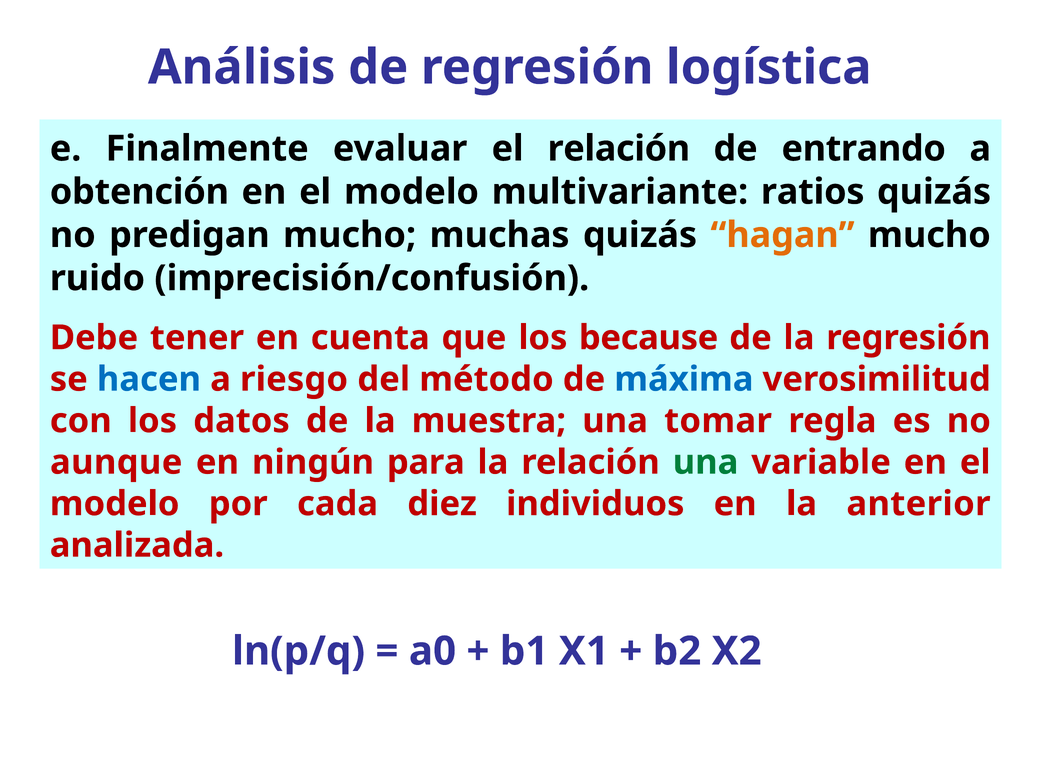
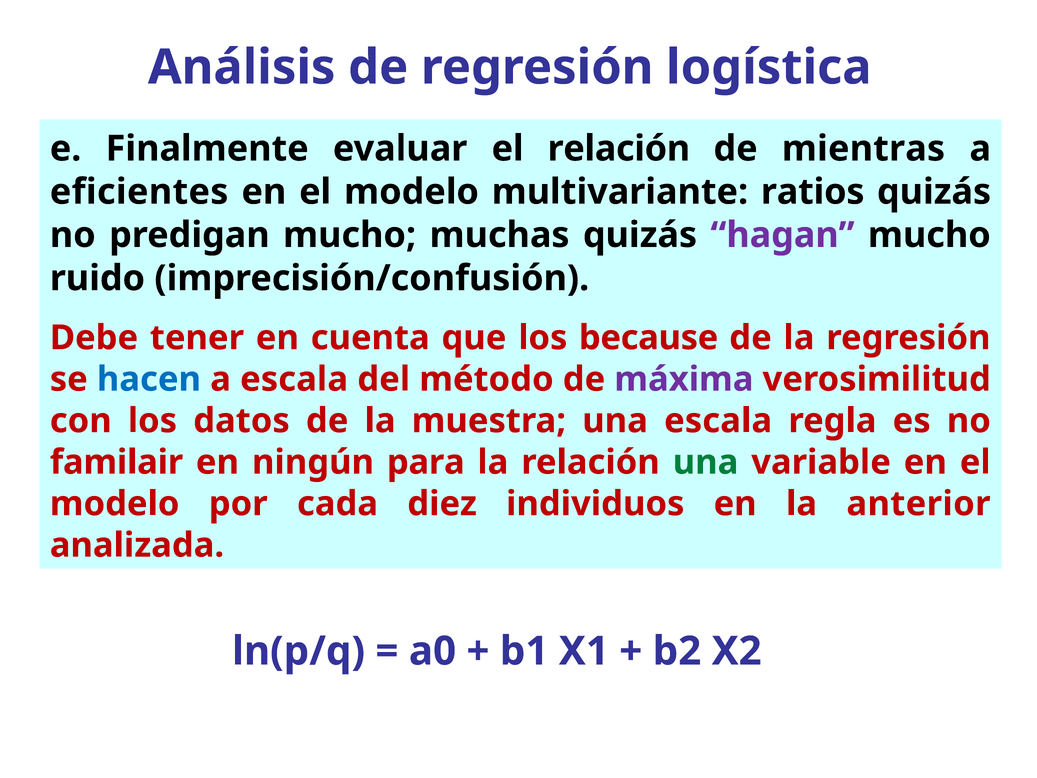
entrando: entrando -> mientras (863, 149)
obtención: obtención -> eficientes (139, 192)
hagan colour: orange -> purple (783, 235)
a riesgo: riesgo -> escala (294, 379)
máxima colour: blue -> purple (684, 379)
una tomar: tomar -> escala (718, 421)
aunque: aunque -> familair (116, 462)
